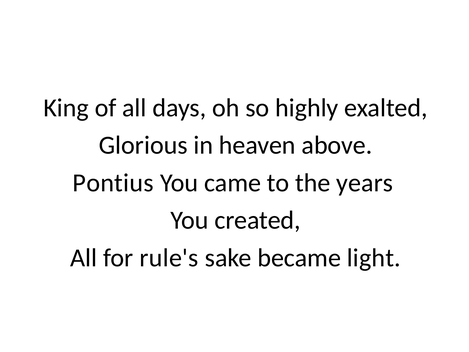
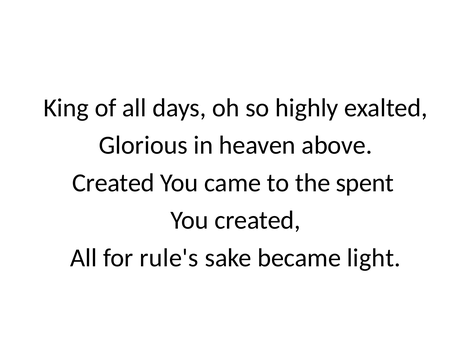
Pontius: Pontius -> Created (113, 183)
years: years -> spent (365, 183)
